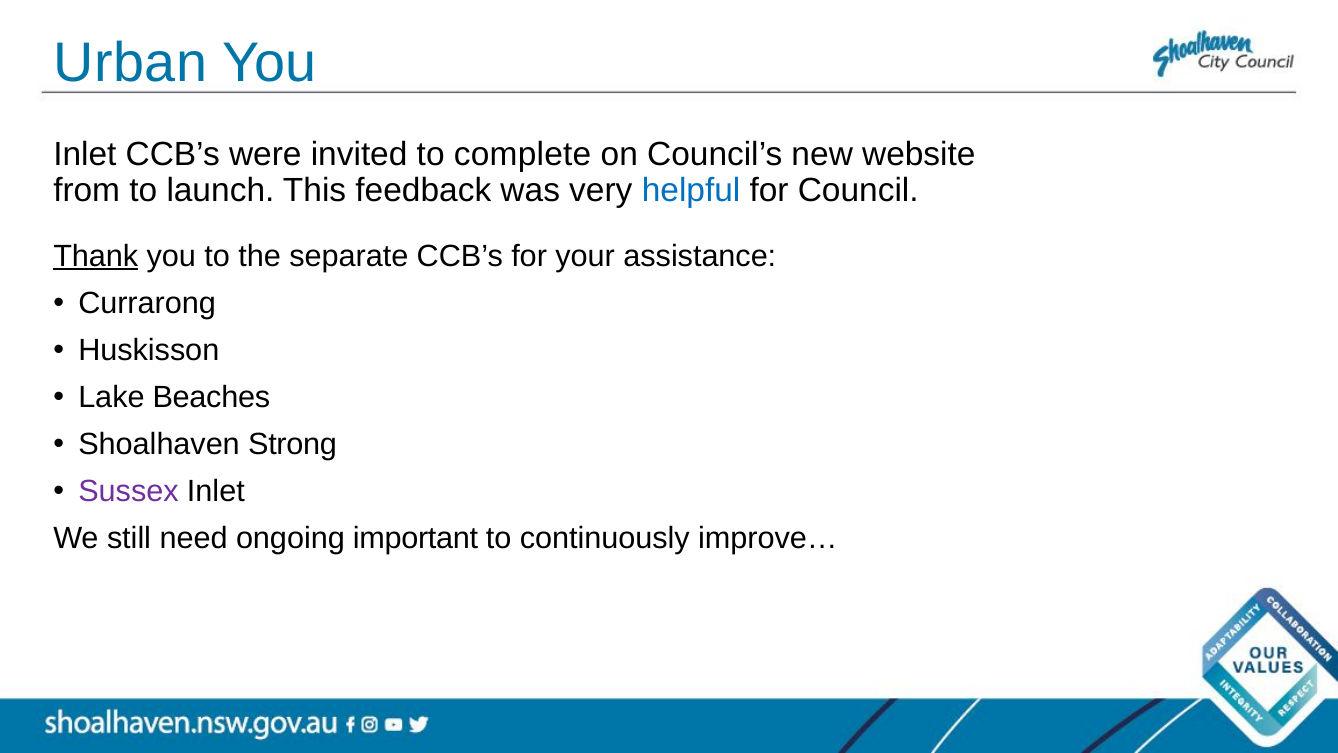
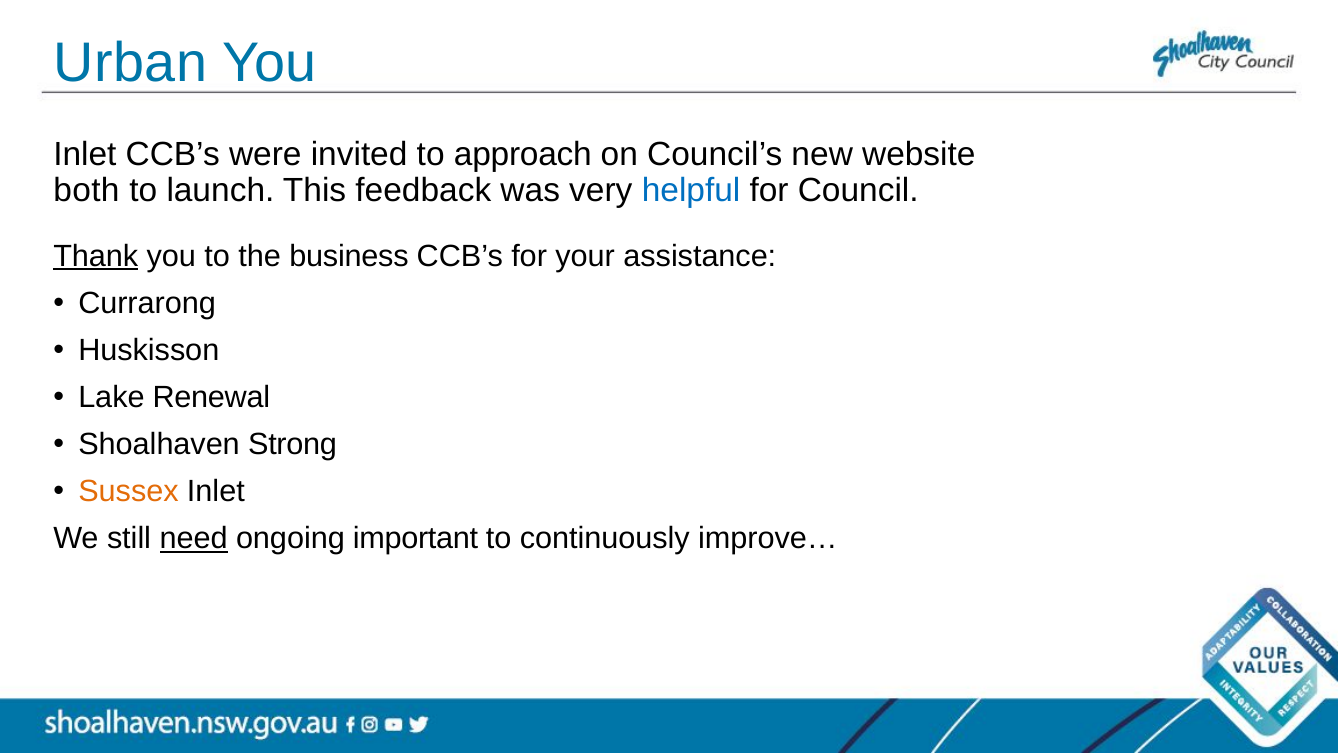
complete: complete -> approach (523, 155)
from: from -> both (87, 191)
separate: separate -> business (349, 256)
Beaches: Beaches -> Renewal (211, 397)
Sussex colour: purple -> orange (128, 491)
need underline: none -> present (194, 538)
